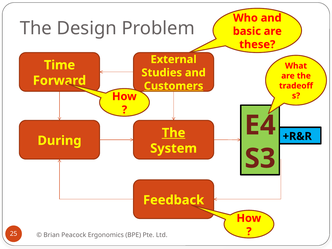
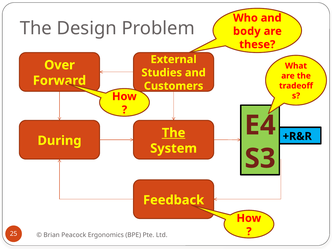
basic: basic -> body (247, 31)
Time: Time -> Over (60, 65)
Customers underline: present -> none (174, 86)
